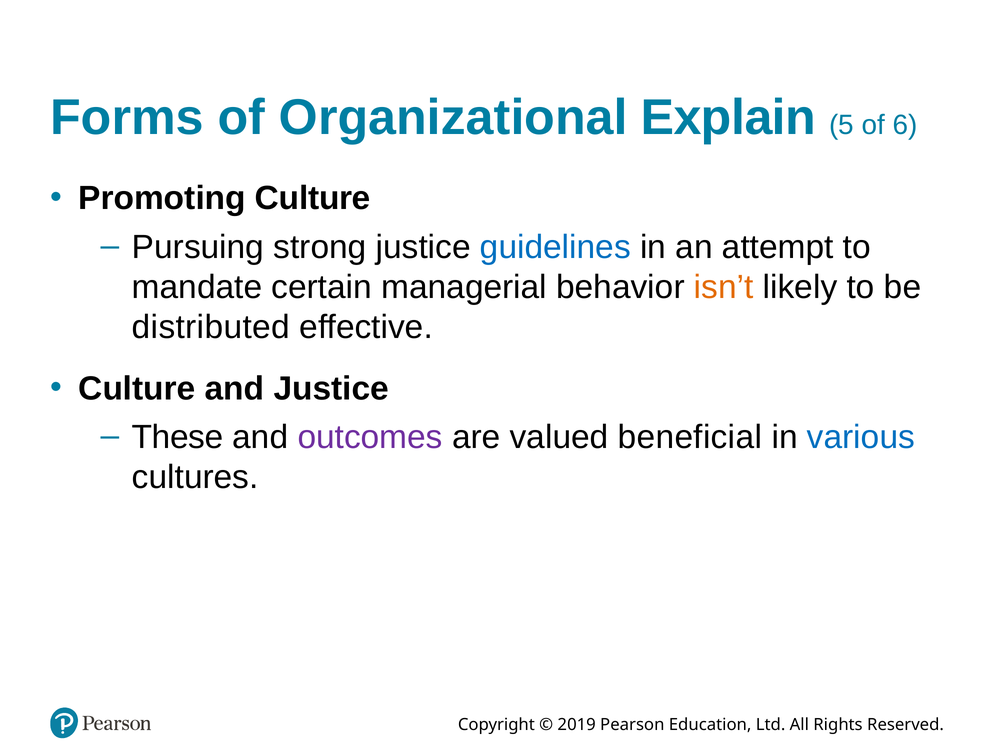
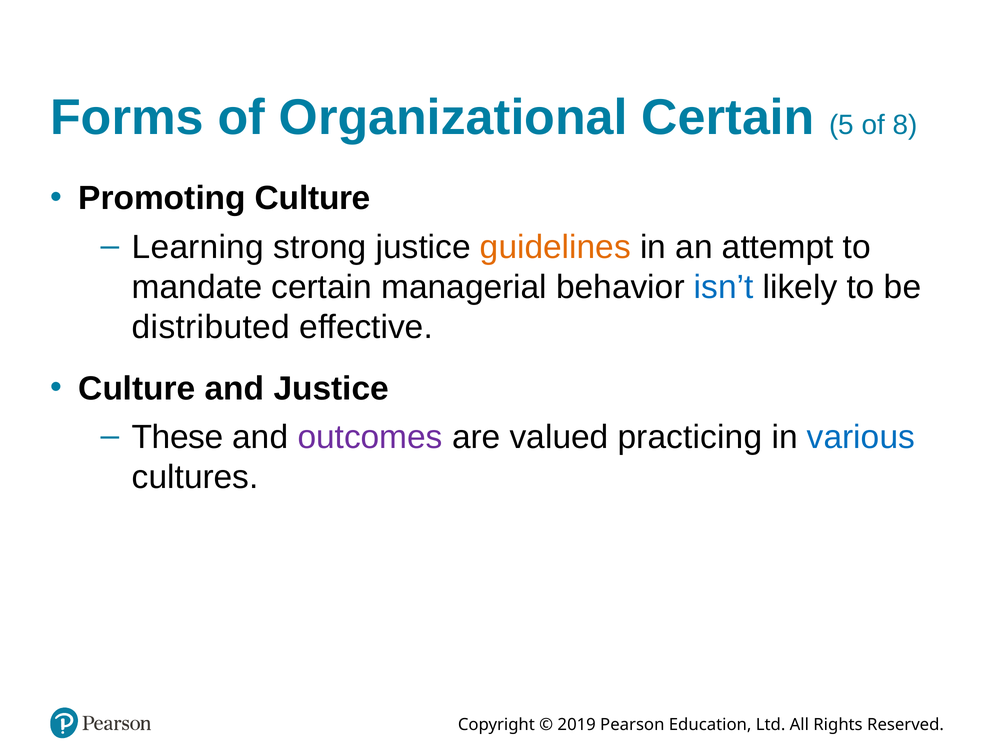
Organizational Explain: Explain -> Certain (728, 118)
6: 6 -> 8 (905, 125)
Pursuing: Pursuing -> Learning (198, 247)
guidelines colour: blue -> orange (555, 247)
isn’t colour: orange -> blue (724, 287)
beneficial: beneficial -> practicing (690, 437)
